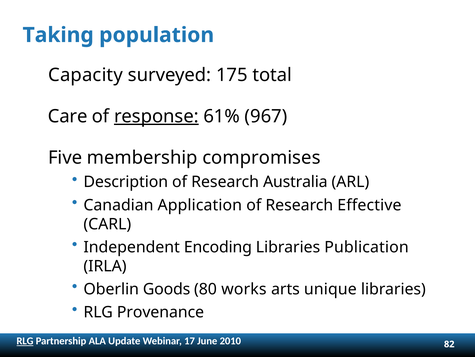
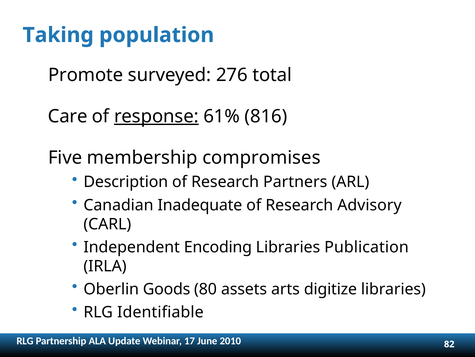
Capacity: Capacity -> Promote (86, 75)
175: 175 -> 276 (232, 75)
967: 967 -> 816 (266, 116)
Australia: Australia -> Partners (295, 182)
Application: Application -> Inadequate (200, 205)
Effective: Effective -> Advisory (369, 205)
works: works -> assets (244, 289)
unique: unique -> digitize (330, 289)
Provenance: Provenance -> Identifiable (160, 312)
RLG underline: present -> none (25, 340)
